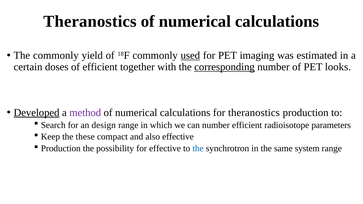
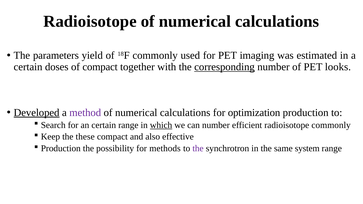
Theranostics: Theranostics -> Radioisotope (90, 21)
The commonly: commonly -> parameters (56, 56)
used underline: present -> none (190, 56)
of efficient: efficient -> compact (100, 67)
for theranostics: theranostics -> optimization (254, 113)
an design: design -> certain (104, 125)
which underline: none -> present (161, 125)
radioisotope parameters: parameters -> commonly (331, 125)
for effective: effective -> methods (165, 149)
the colour: blue -> purple (198, 149)
